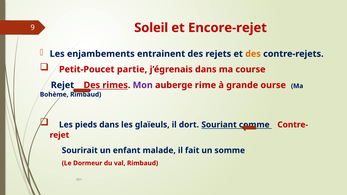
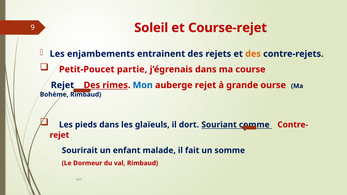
Encore-rejet: Encore-rejet -> Course-rejet (228, 28)
Mon colour: purple -> blue (143, 85)
auberge rime: rime -> rejet (205, 85)
